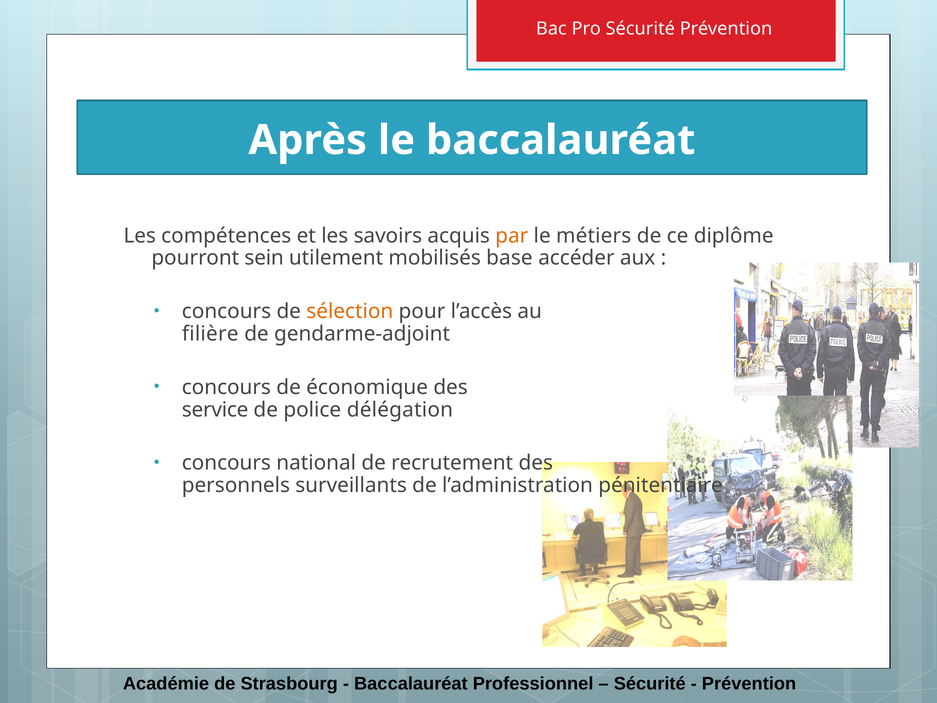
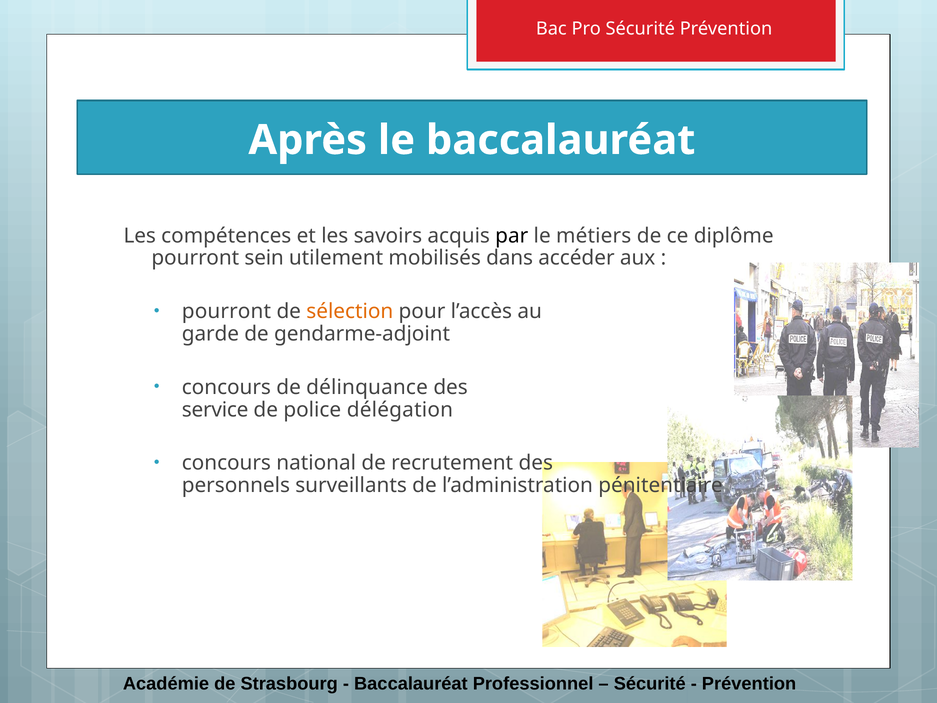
par colour: orange -> black (512, 236)
base: base -> dans (510, 258)
concours: concours -> pourront (226, 311)
filière: filière -> garde (210, 334)
économique: économique -> délinquance (367, 387)
